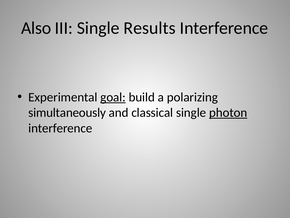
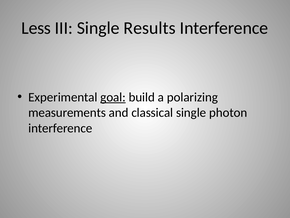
Also: Also -> Less (36, 28)
simultaneously: simultaneously -> measurements (67, 112)
photon underline: present -> none (228, 112)
